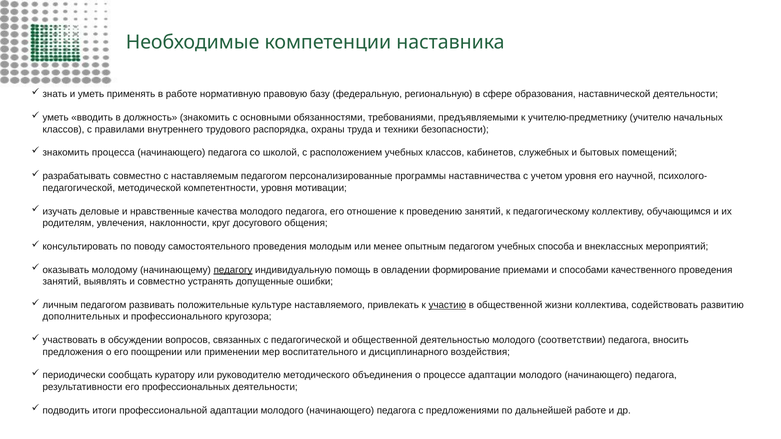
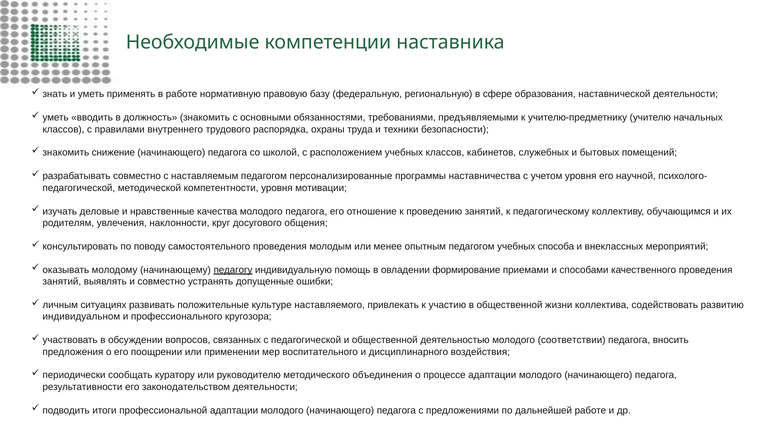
процесса: процесса -> снижение (113, 153)
личным педагогом: педагогом -> ситуациях (103, 305)
участию underline: present -> none (447, 305)
дополнительных: дополнительных -> индивидуальном (81, 317)
профессиональных: профессиональных -> законодательством (186, 387)
